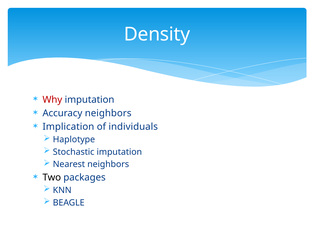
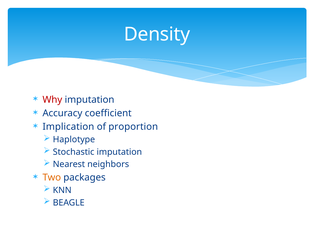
Accuracy neighbors: neighbors -> coefficient (108, 113)
individuals: individuals -> proportion (133, 127)
Two colour: black -> orange (52, 178)
